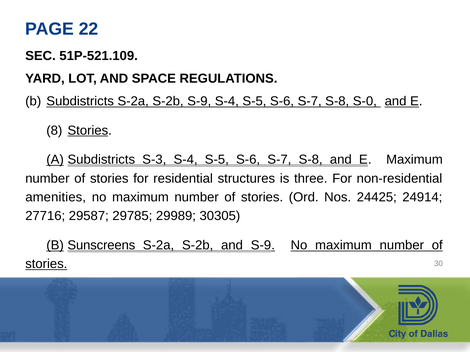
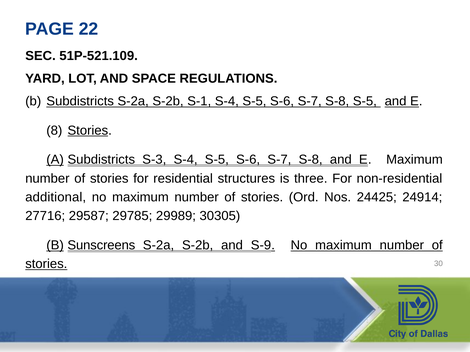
S-2b S-9: S-9 -> S-1 (199, 101)
S-8 S-0: S-0 -> S-5 (365, 101)
amenities: amenities -> additional (56, 197)
